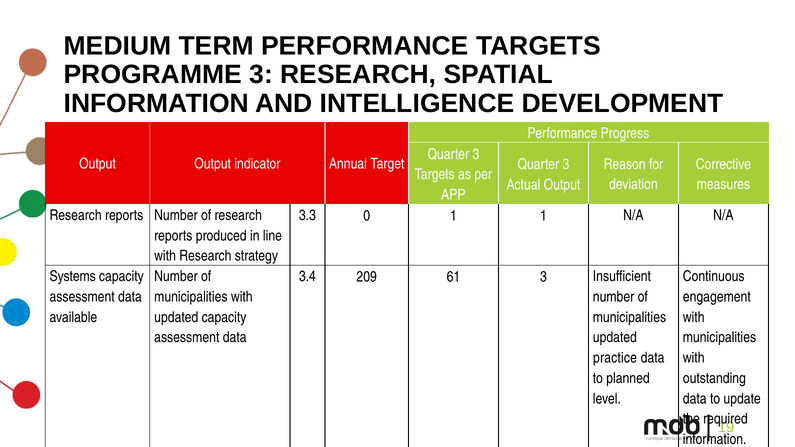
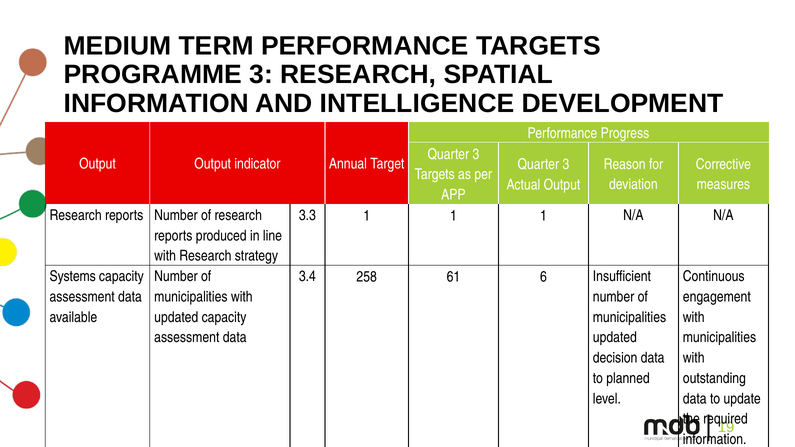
3.3 0: 0 -> 1 (367, 216)
209: 209 -> 258 (367, 277)
61 3: 3 -> 6 (543, 277)
practice: practice -> decision (615, 358)
